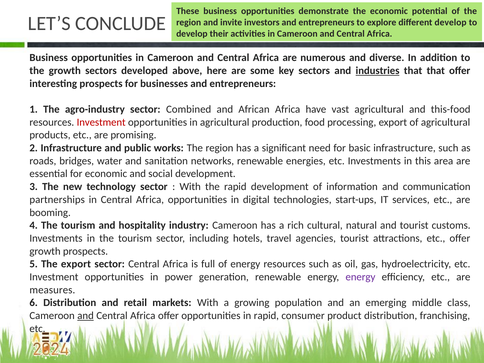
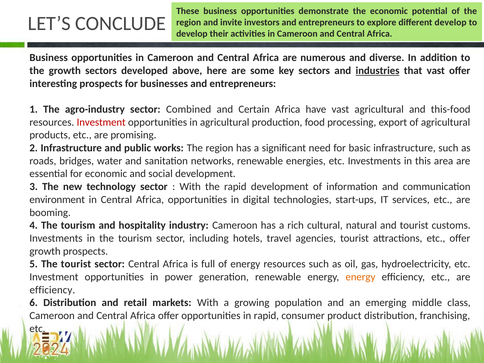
that that: that -> vast (436, 71)
African: African -> Certain (254, 109)
partnerships: partnerships -> environment (57, 200)
The export: export -> tourist (76, 264)
energy colour: purple -> orange (360, 277)
measures: measures -> efficiency (52, 290)
and underline: present -> none (86, 316)
